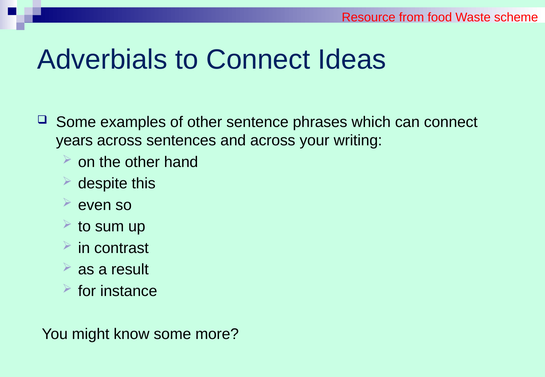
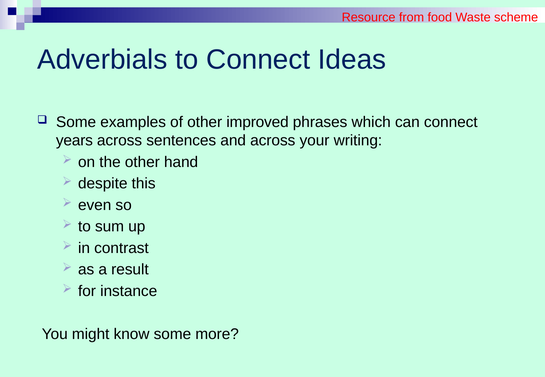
sentence: sentence -> improved (258, 122)
